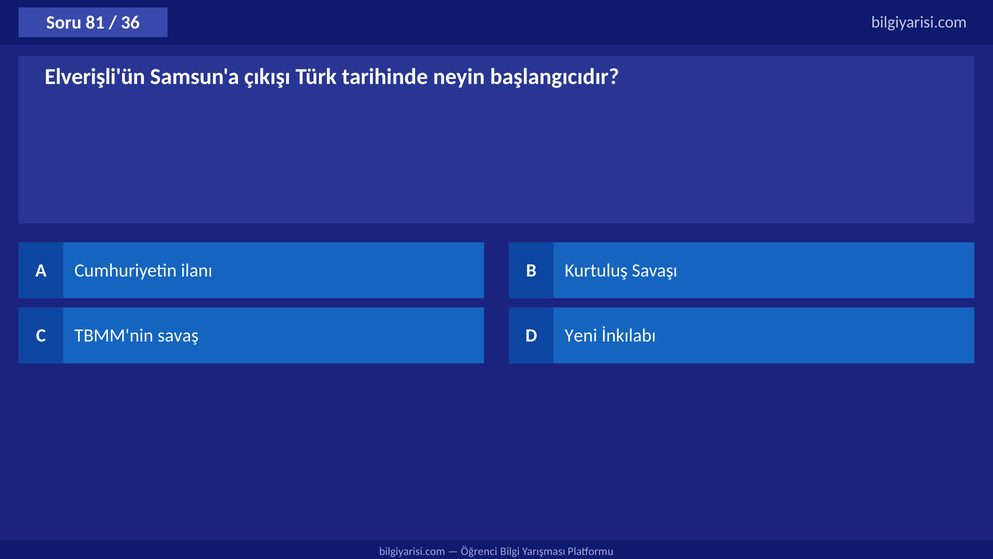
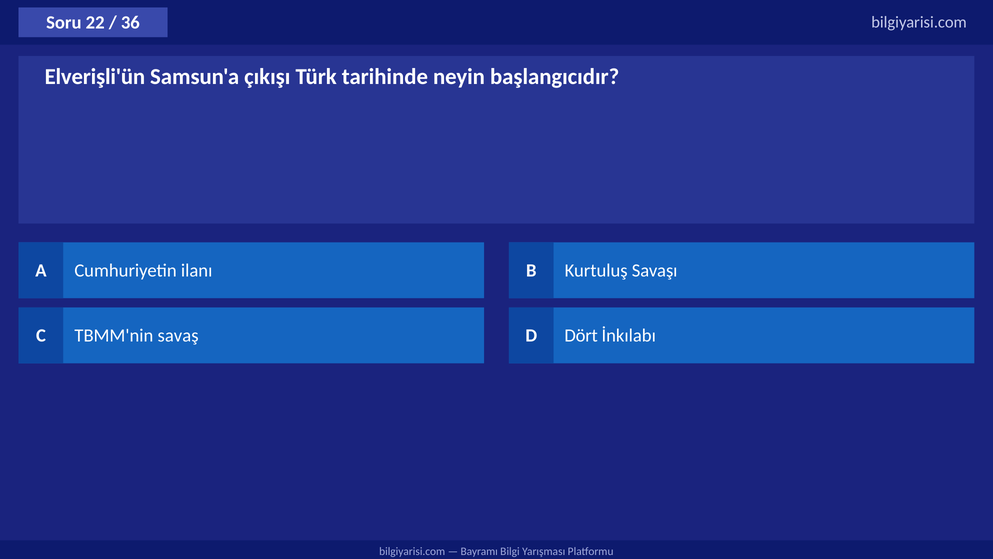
81: 81 -> 22 (95, 23)
Yeni: Yeni -> Dört (581, 335)
Öğrenci: Öğrenci -> Bayramı (479, 551)
